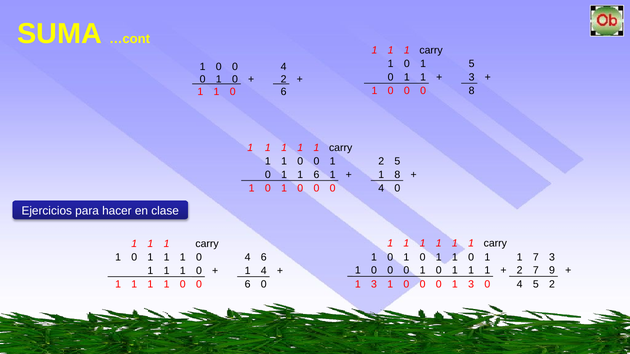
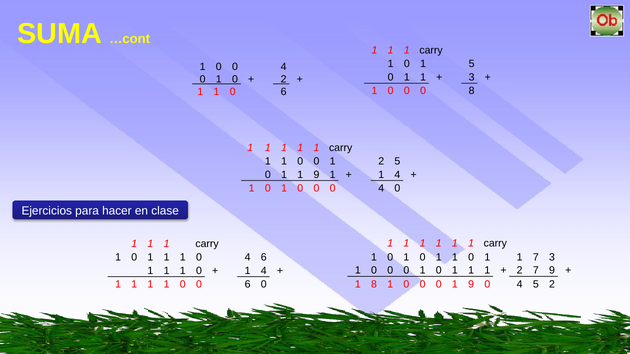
1 1 6: 6 -> 9 (316, 175)
8: 8 -> 4 (397, 175)
3: 3 -> 8 (374, 284)
0 1 3: 3 -> 9 (471, 284)
